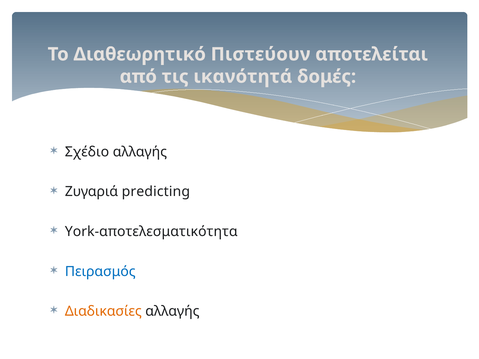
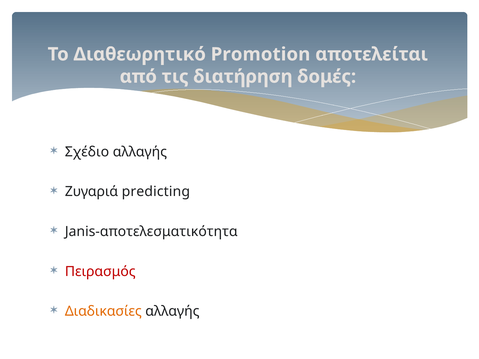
Πιστεύουν: Πιστεύουν -> Promotion (261, 54)
ικανότητά: ικανότητά -> διατήρηση (243, 77)
York-αποτελεσματικότητα: York-αποτελεσματικότητα -> Janis-αποτελεσματικότητα (151, 232)
Πειρασμός colour: blue -> red (100, 272)
